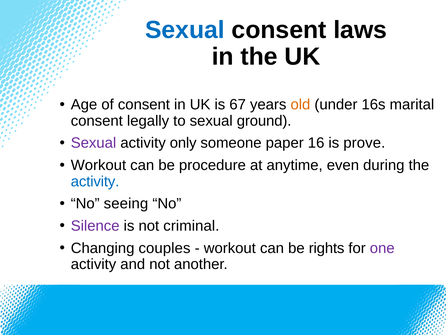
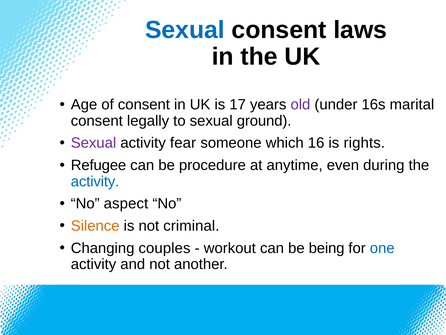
67: 67 -> 17 (238, 105)
old colour: orange -> purple (300, 105)
only: only -> fear (183, 143)
paper: paper -> which (285, 143)
prove: prove -> rights (364, 143)
Workout: Workout -> Refugee (99, 165)
seeing: seeing -> aspect (126, 203)
Silence colour: purple -> orange (95, 226)
rights: rights -> being (327, 248)
one colour: purple -> blue (382, 248)
